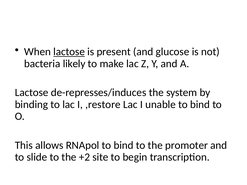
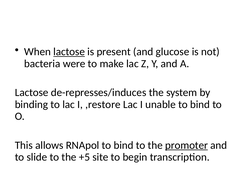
likely: likely -> were (74, 64)
promoter underline: none -> present (187, 145)
+2: +2 -> +5 (84, 157)
